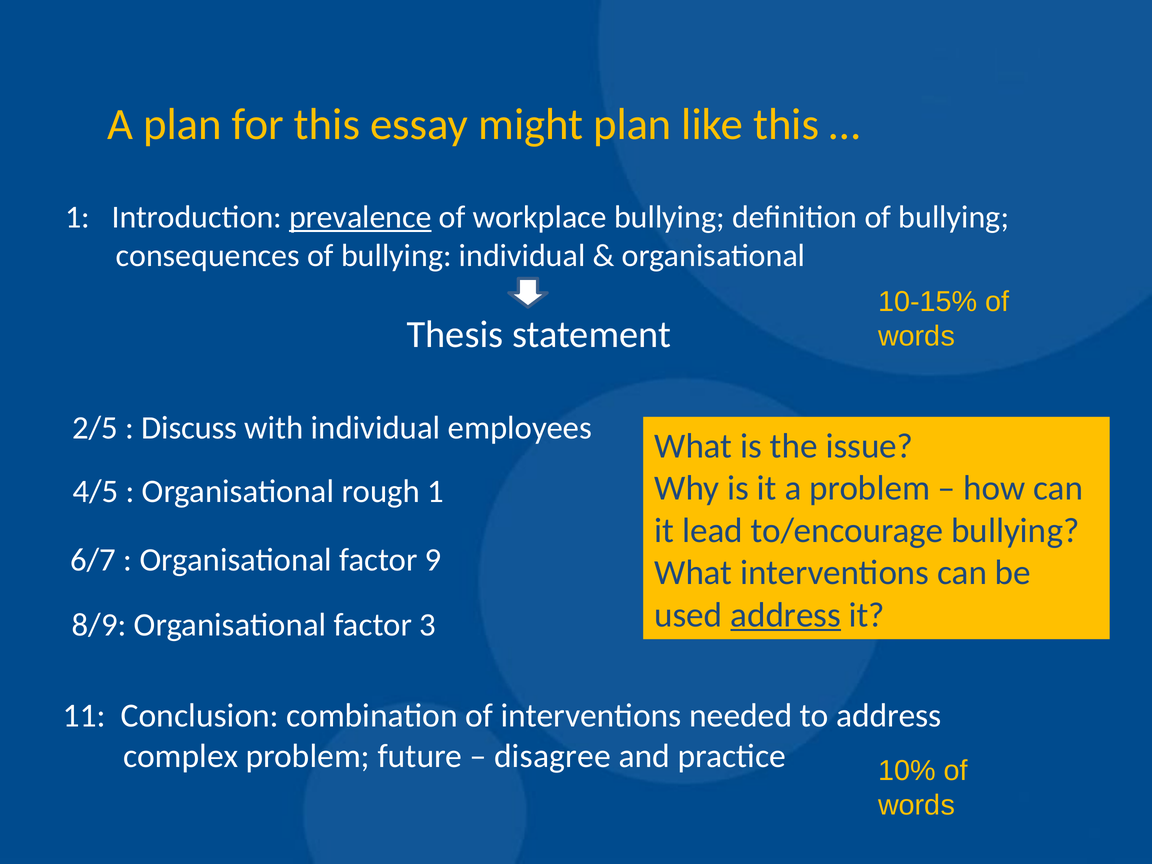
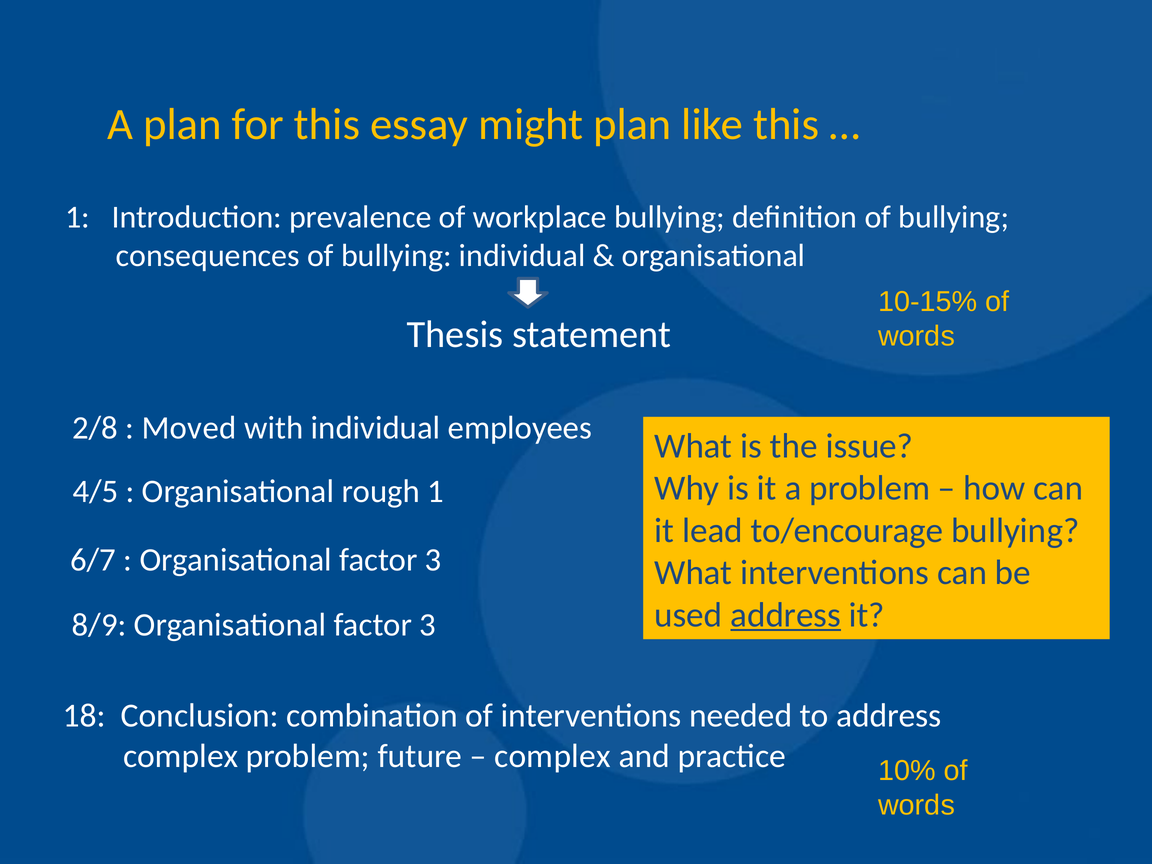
prevalence underline: present -> none (360, 217)
2/5: 2/5 -> 2/8 (95, 428)
Discuss: Discuss -> Moved (189, 428)
9: 9 -> 3 (433, 560)
11: 11 -> 18 (84, 716)
disagree: disagree -> complex (552, 756)
